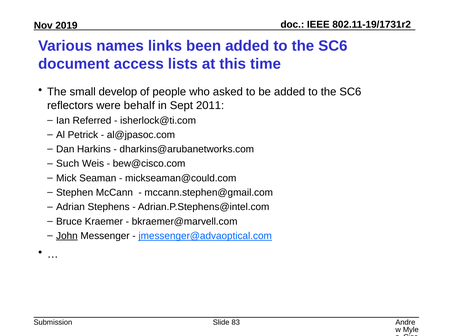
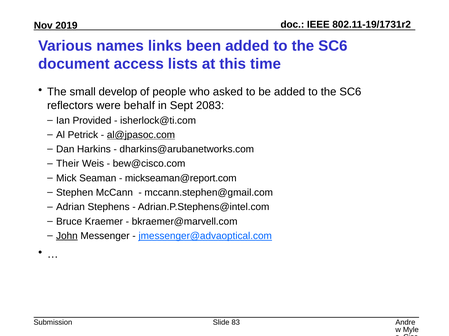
2011: 2011 -> 2083 (210, 106)
Referred: Referred -> Provided (92, 121)
al@jpasoc.com underline: none -> present (141, 135)
Such: Such -> Their (68, 164)
mickseaman@could.com: mickseaman@could.com -> mickseaman@report.com (181, 179)
